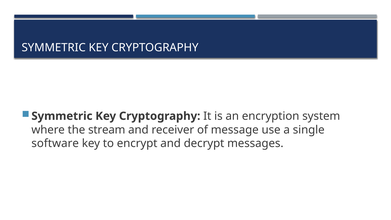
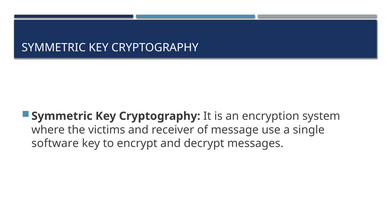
stream: stream -> victims (107, 130)
